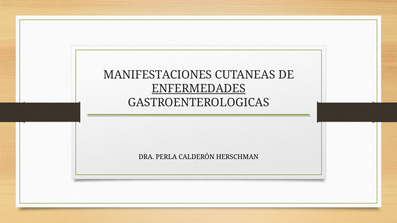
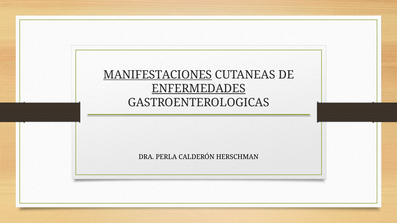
MANIFESTACIONES underline: none -> present (158, 75)
